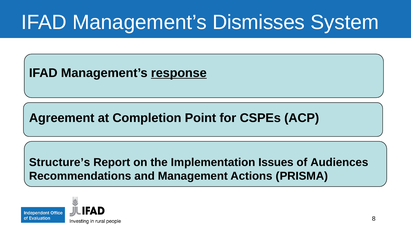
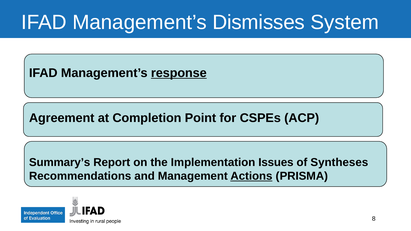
Structure’s: Structure’s -> Summary’s (60, 163)
Audiences: Audiences -> Syntheses (339, 163)
Actions underline: none -> present (251, 176)
